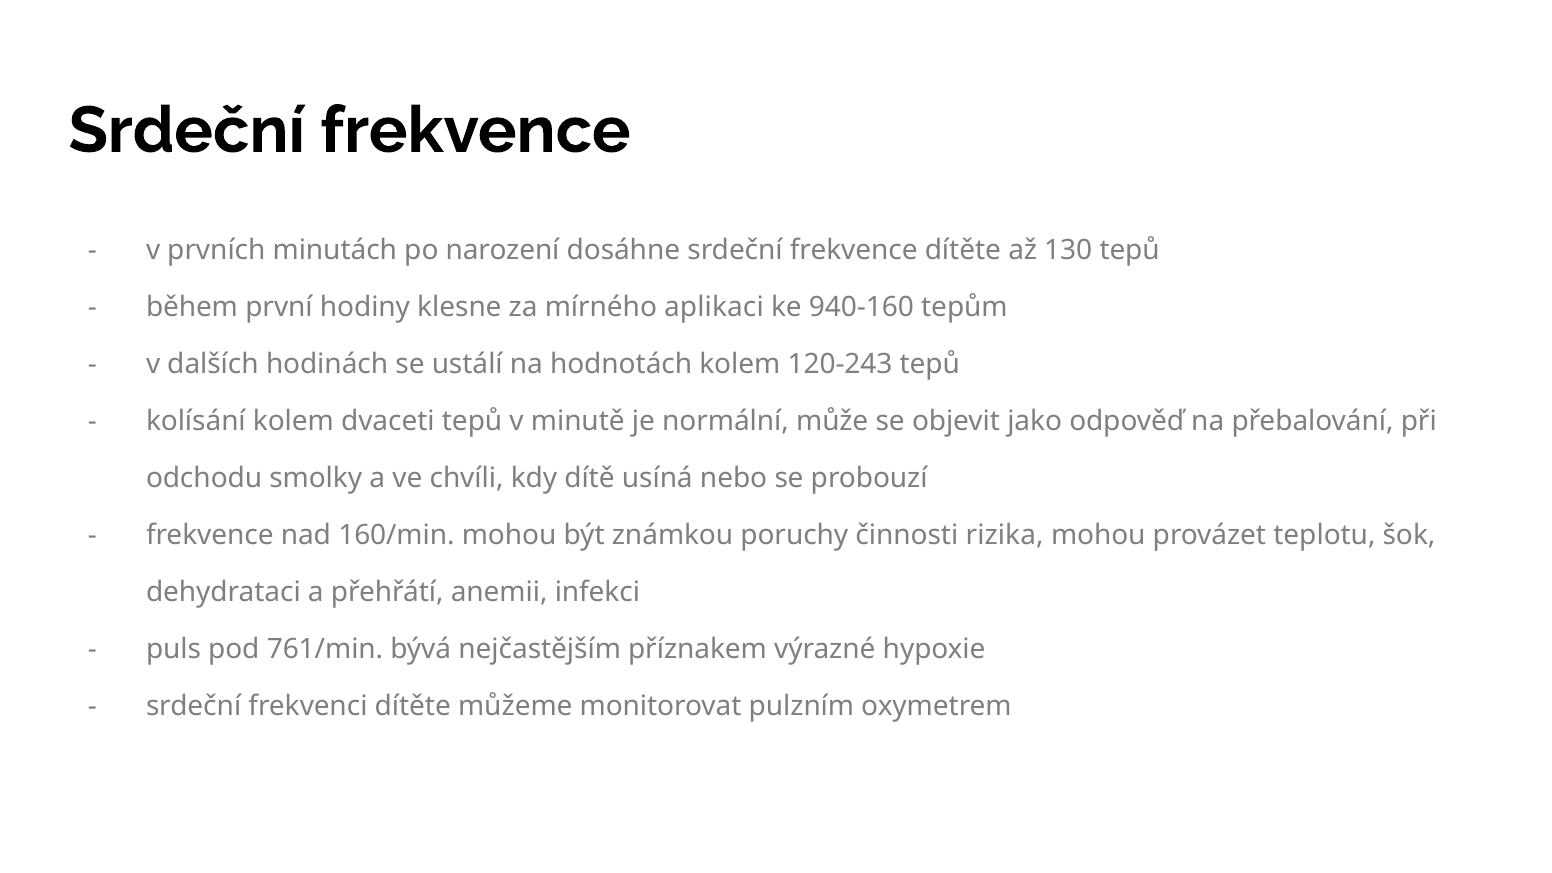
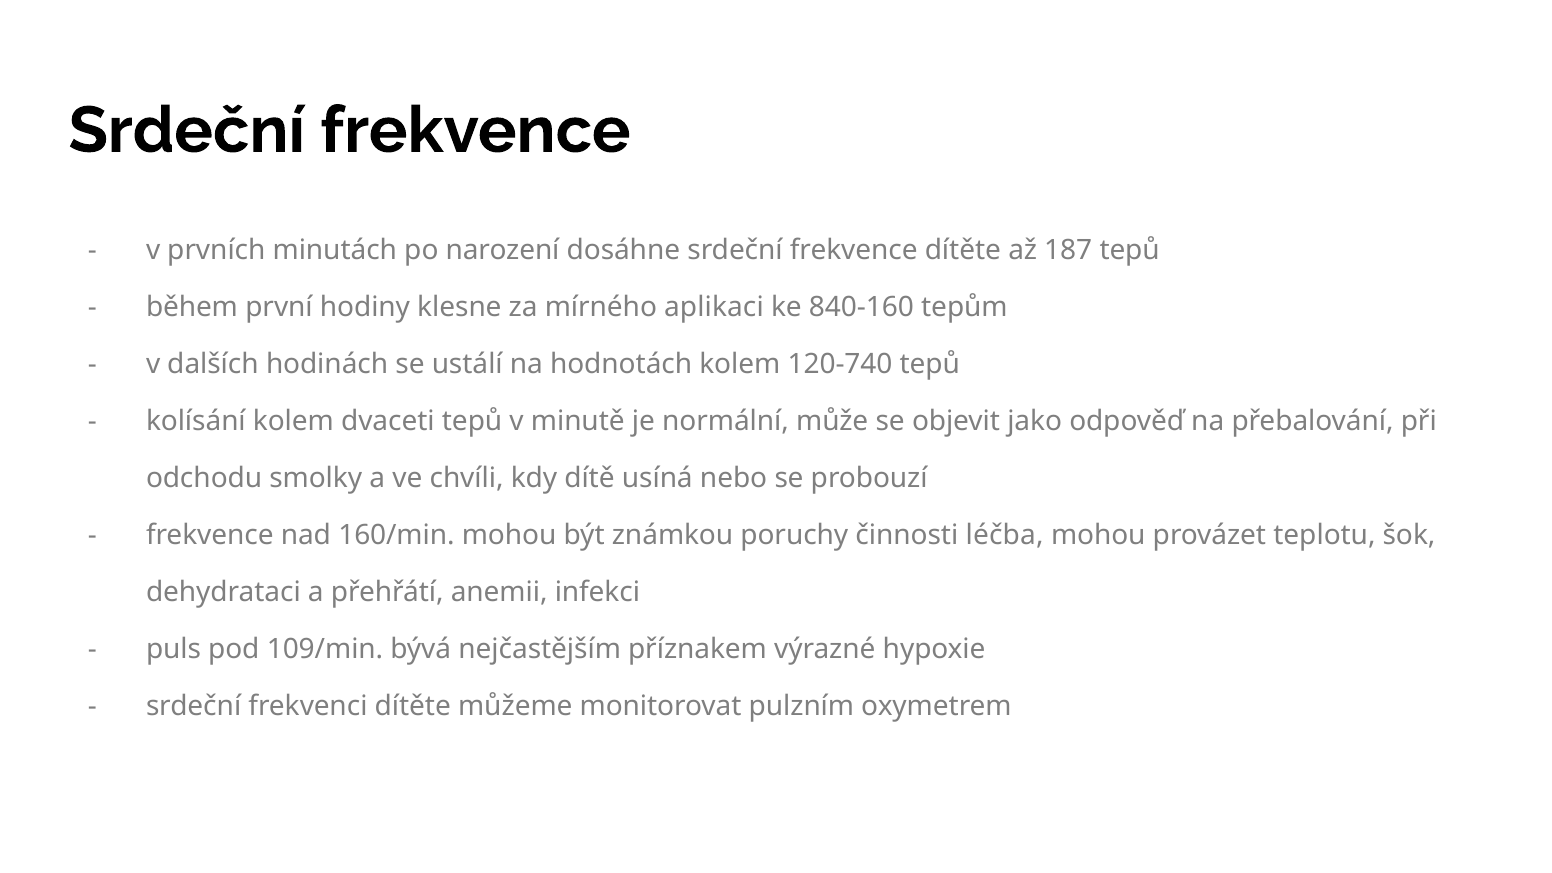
130: 130 -> 187 (1068, 251)
940-160: 940-160 -> 840-160 (861, 308)
120-243: 120-243 -> 120-740 (840, 365)
rizika: rizika -> léčba (1005, 536)
761/min: 761/min -> 109/min (325, 650)
